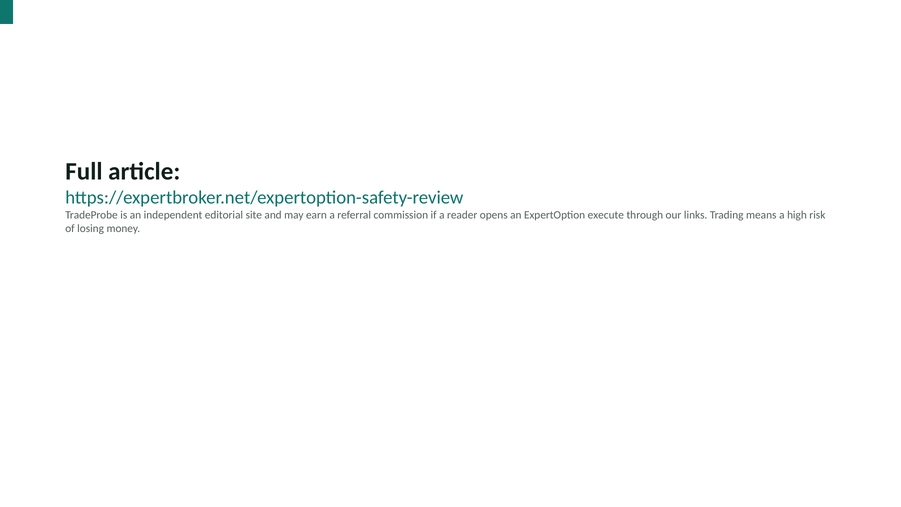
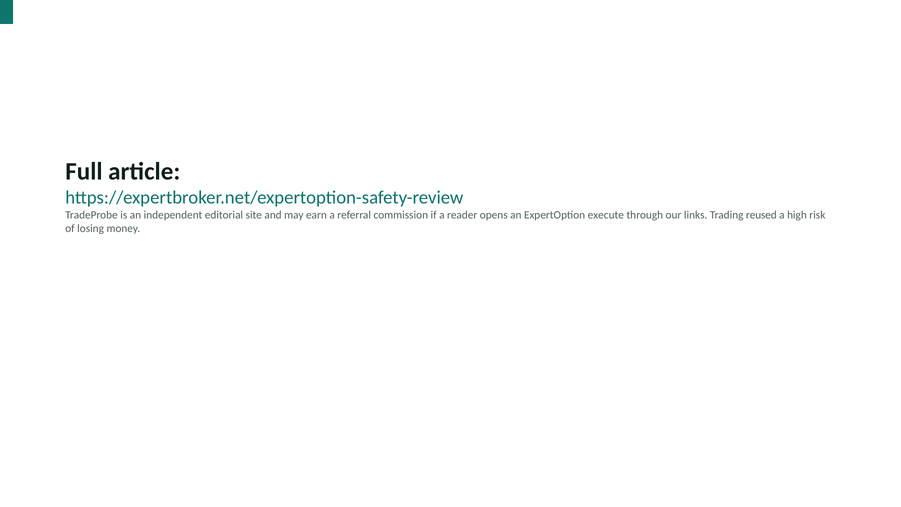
means: means -> reused (761, 215)
